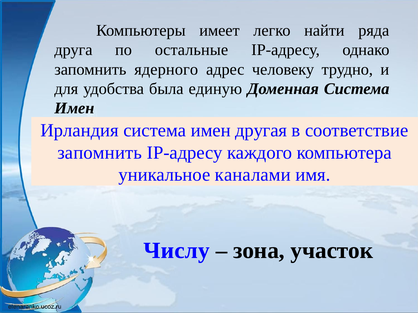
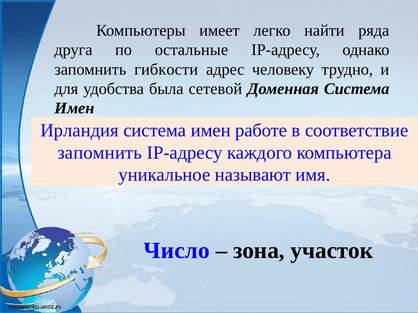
ядерного: ядерного -> гибкости (166, 69)
единую: единую -> сетевой (215, 89)
другая: другая -> работе (261, 131)
каналами: каналами -> называют (253, 175)
Числу: Числу -> Число (177, 251)
